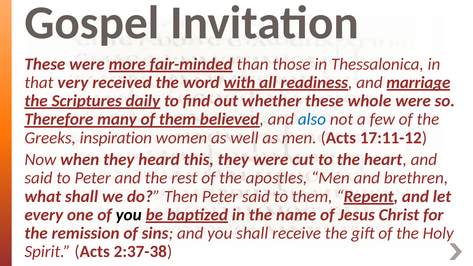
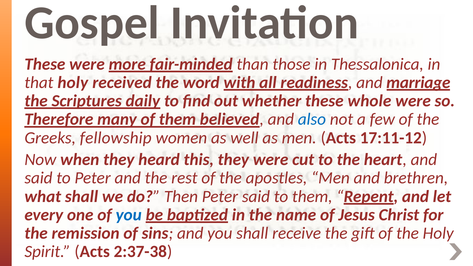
that very: very -> holy (73, 83)
inspiration: inspiration -> fellowship (116, 138)
you colour: black -> blue (129, 215)
